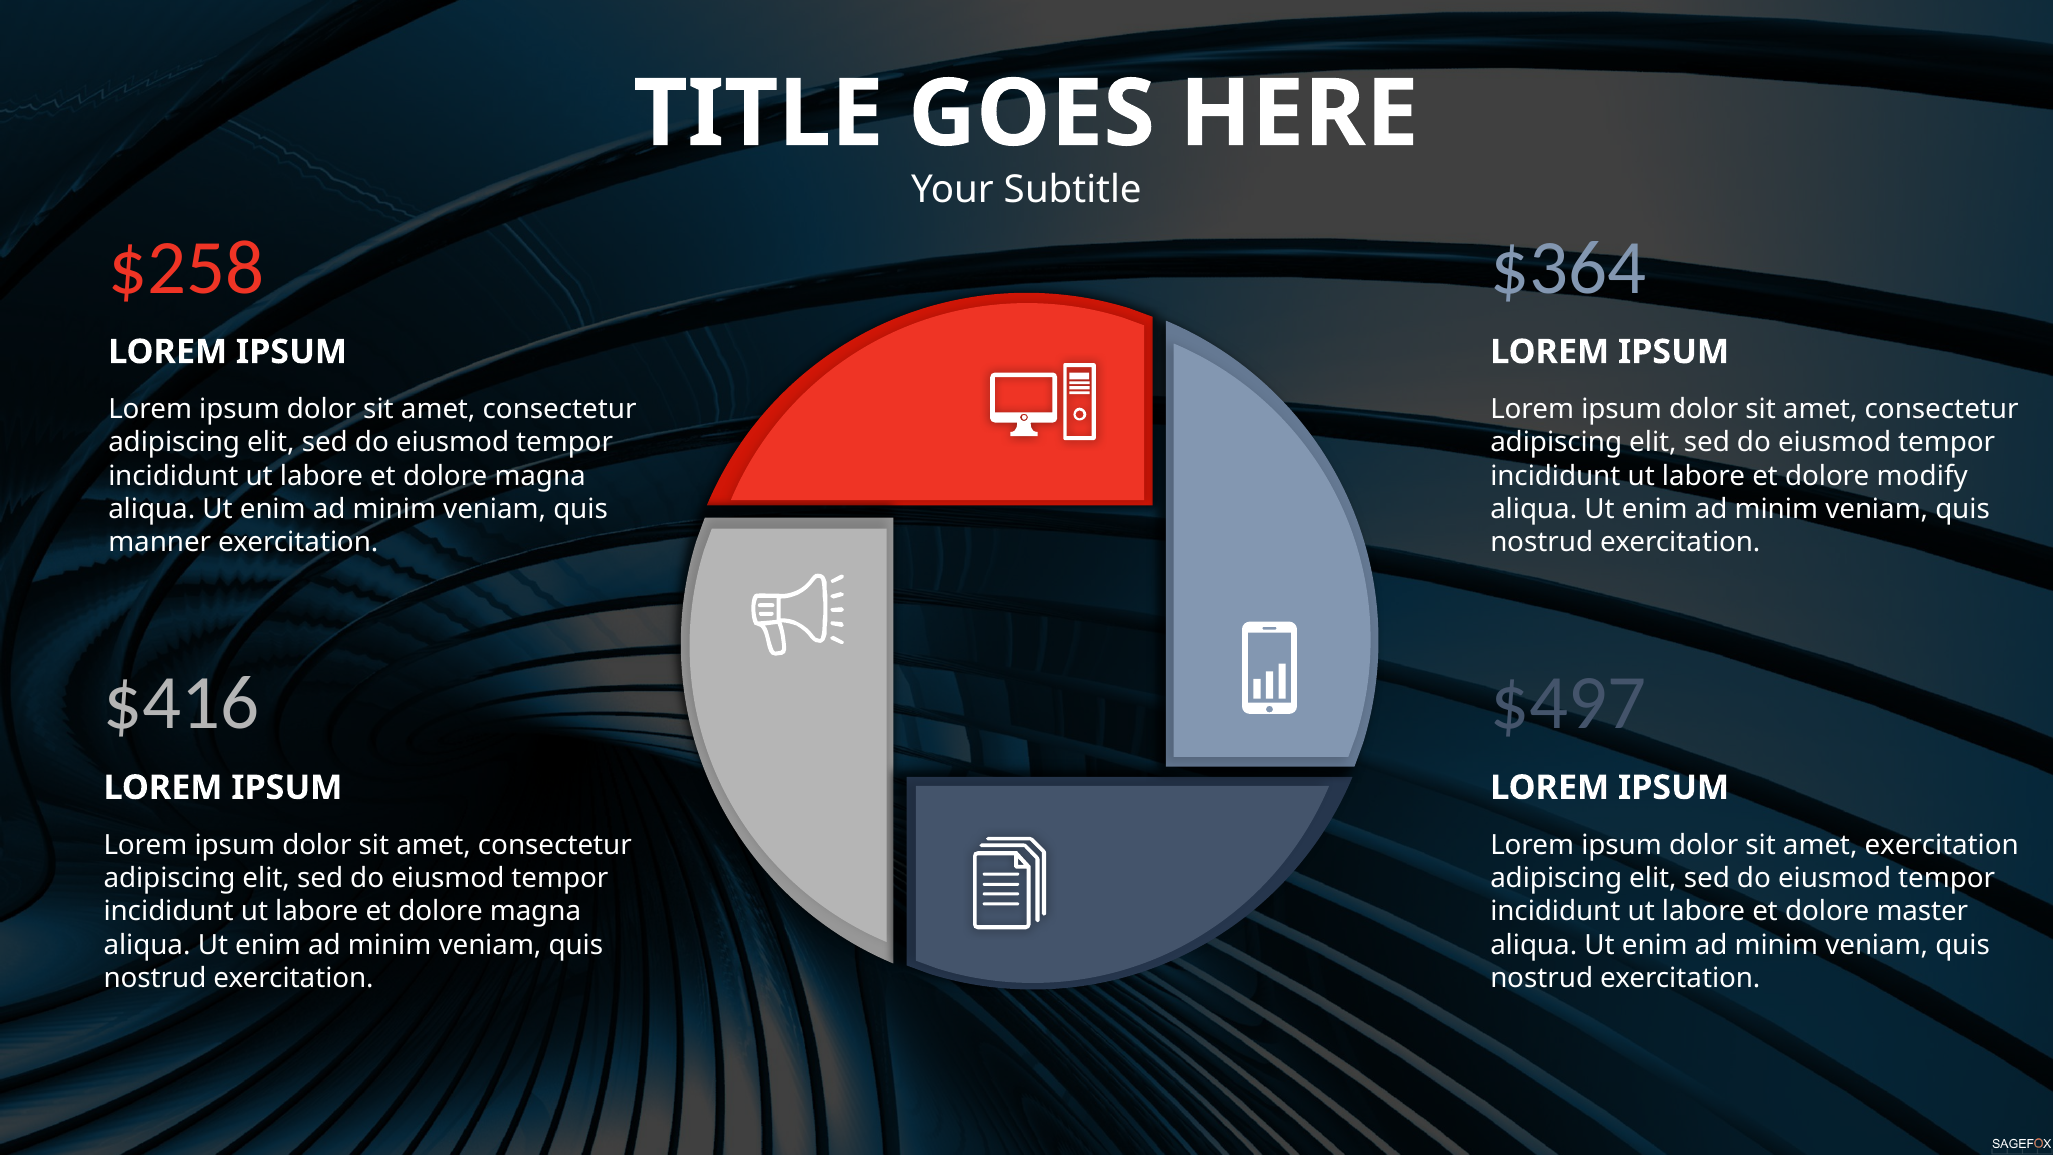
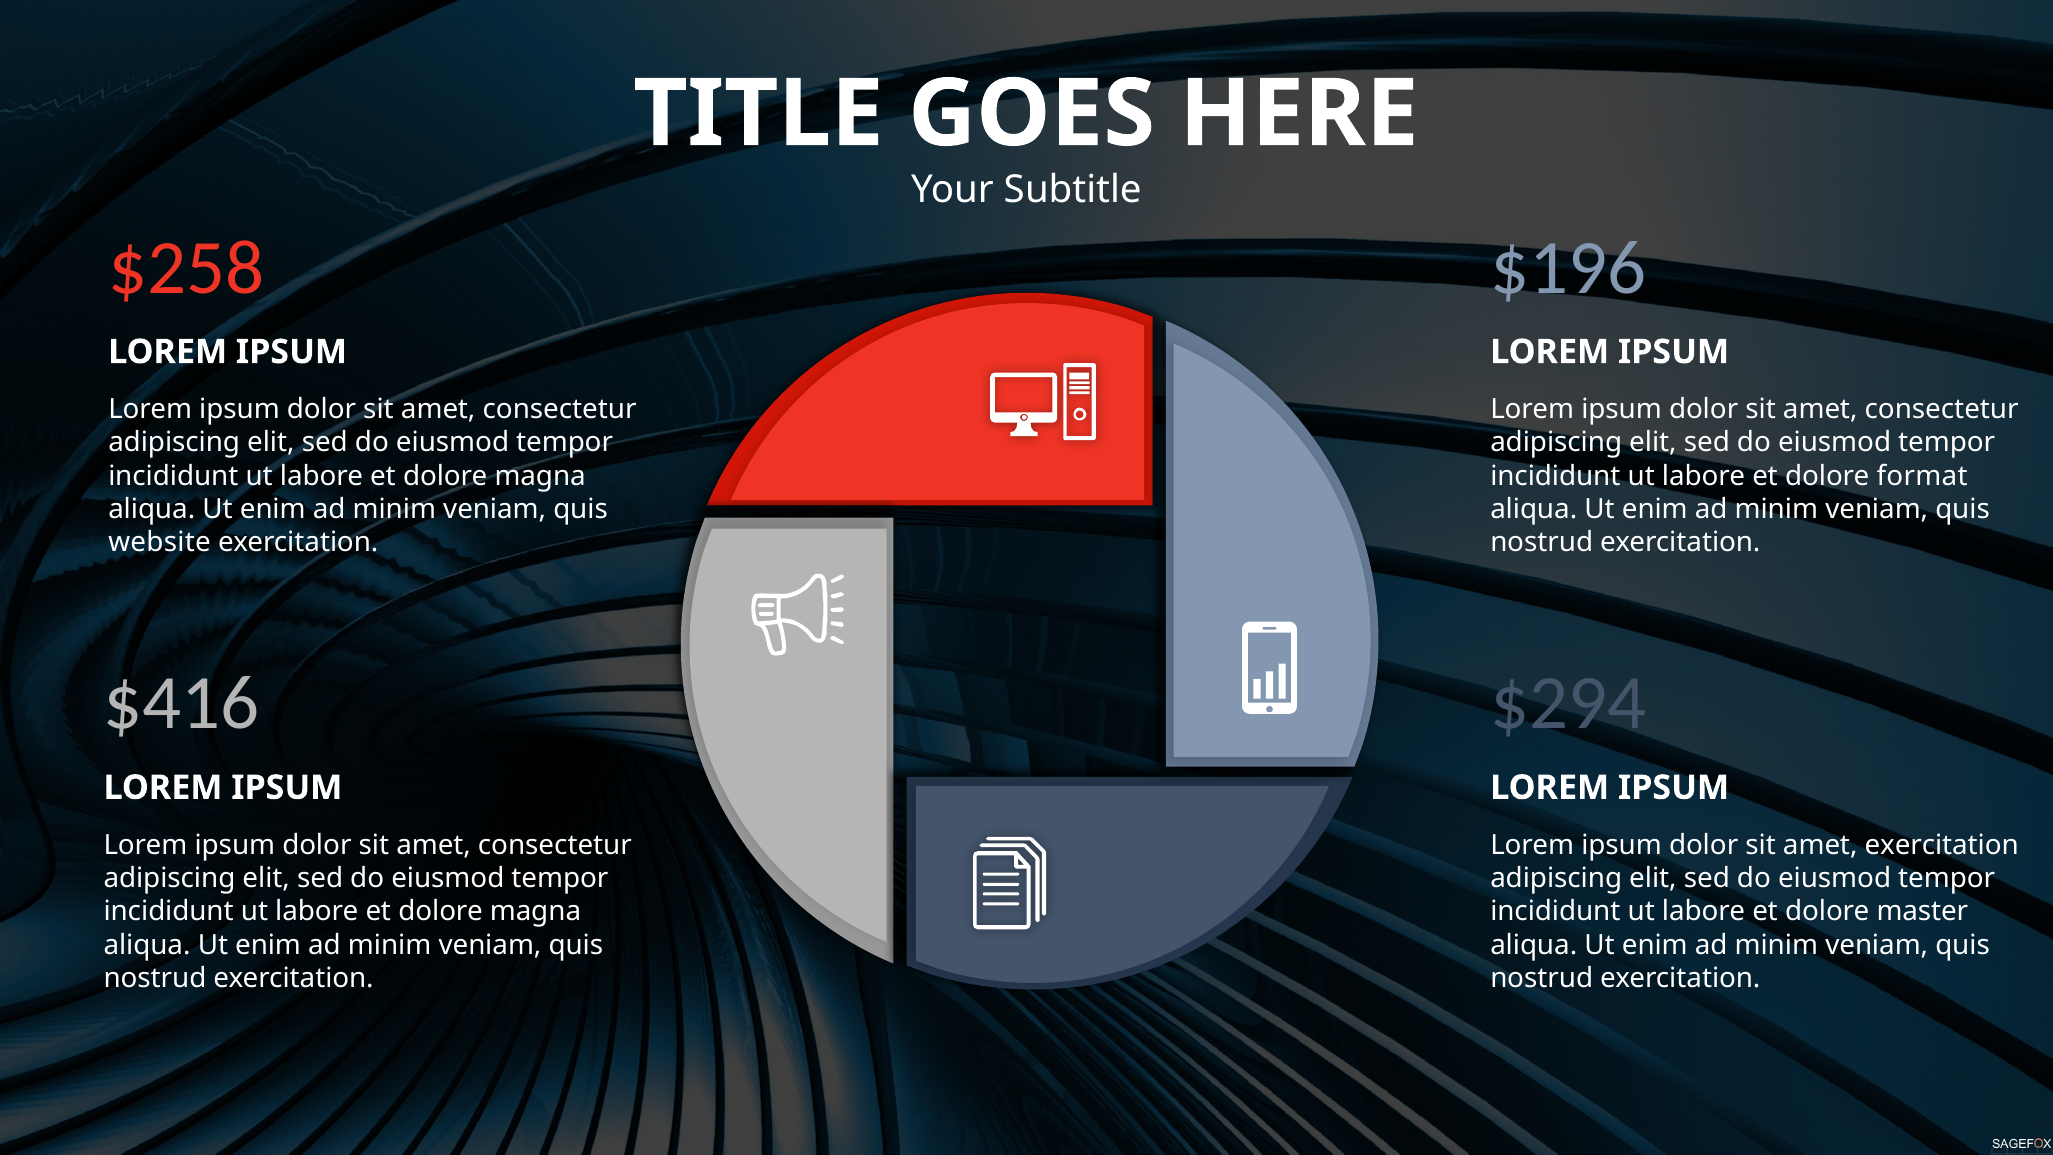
$364: $364 -> $196 (1568, 268)
modify: modify -> format (1922, 476)
manner: manner -> website (160, 543)
$497: $497 -> $294 (1568, 703)
